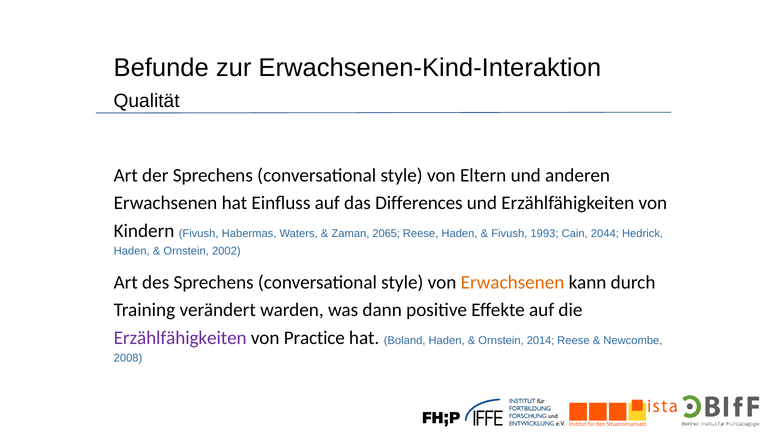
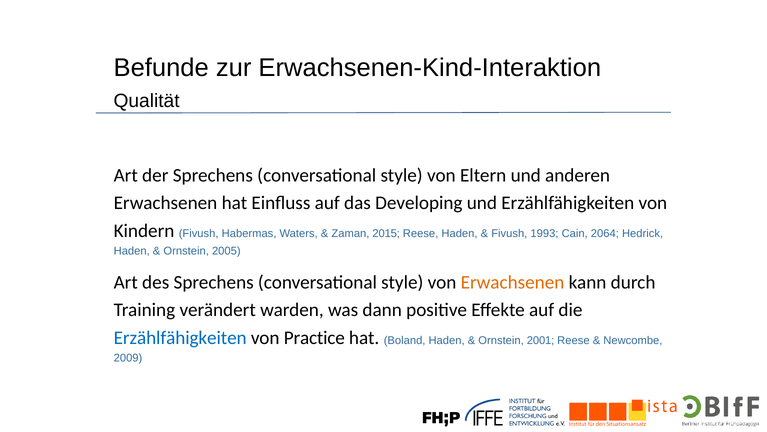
Differences: Differences -> Developing (419, 203)
2065: 2065 -> 2015 (386, 233)
2044: 2044 -> 2064 (605, 233)
2002: 2002 -> 2005 (226, 251)
Erzählfähigkeiten colour: purple -> blue (180, 337)
2014: 2014 -> 2001 (541, 340)
2008: 2008 -> 2009 (128, 358)
